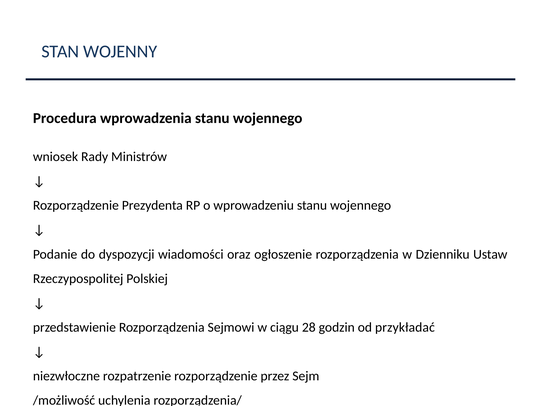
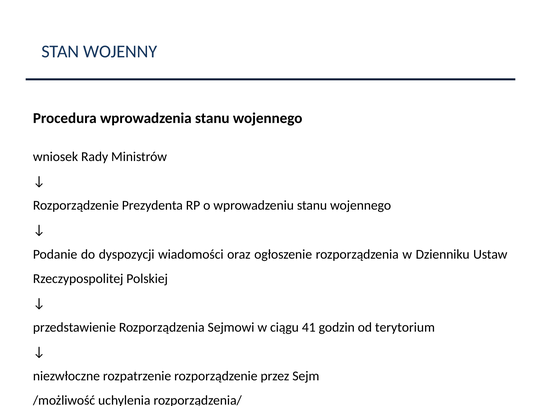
28: 28 -> 41 (309, 327)
przykładać: przykładać -> terytorium (405, 327)
